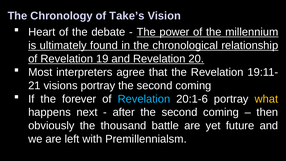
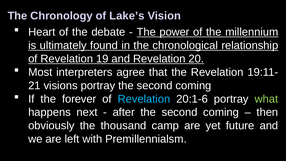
Take’s: Take’s -> Lake’s (127, 16)
what colour: yellow -> light green (266, 99)
battle: battle -> camp (165, 126)
